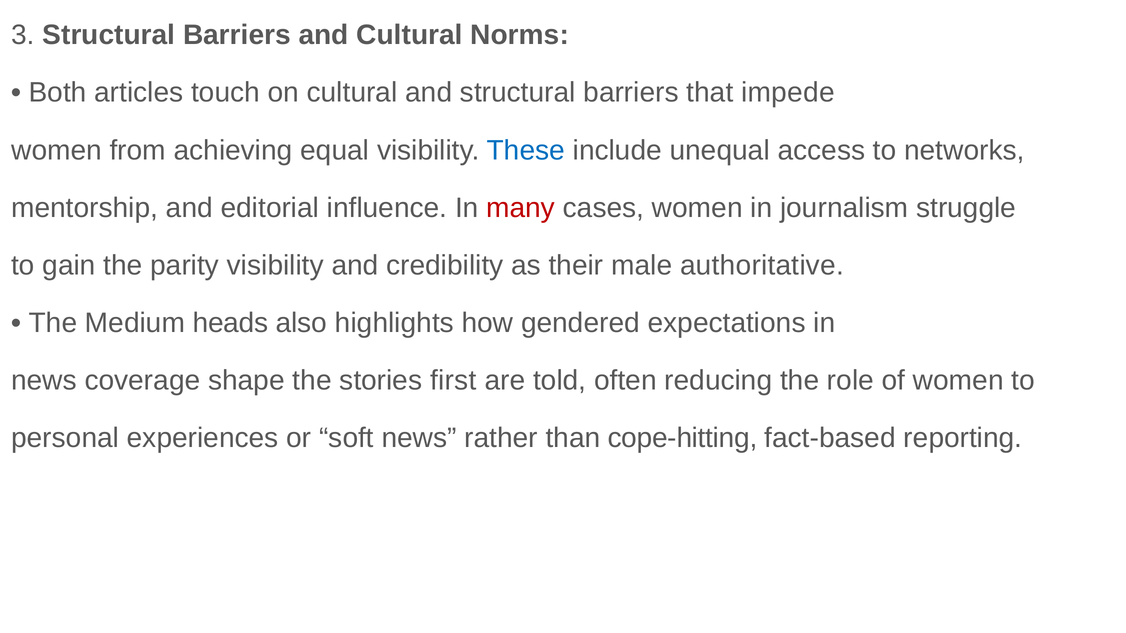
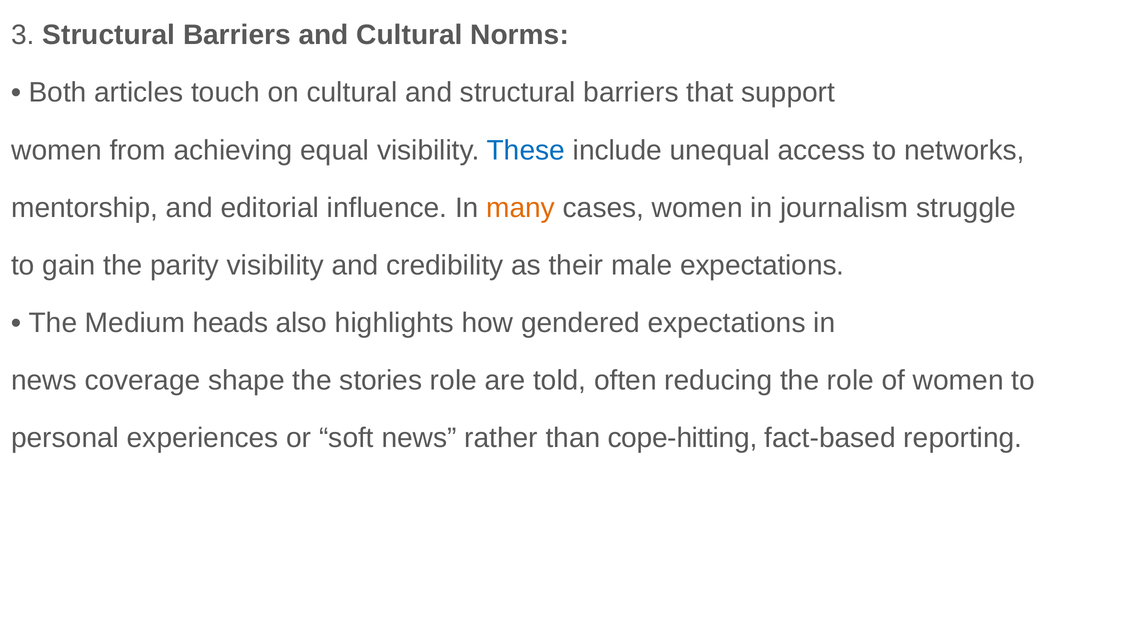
impede: impede -> support (788, 93)
many colour: red -> orange (521, 208)
male authoritative: authoritative -> expectations (762, 266)
stories first: first -> role (453, 381)
